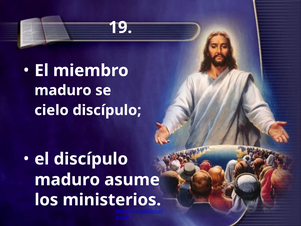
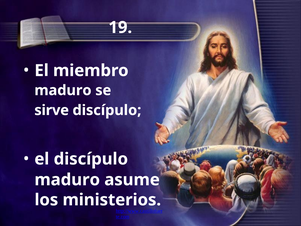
cielo: cielo -> sirve (52, 110)
